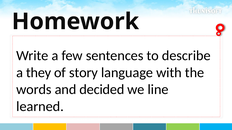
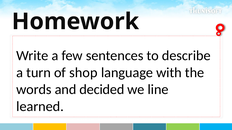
they: they -> turn (39, 73)
story: story -> shop (83, 73)
